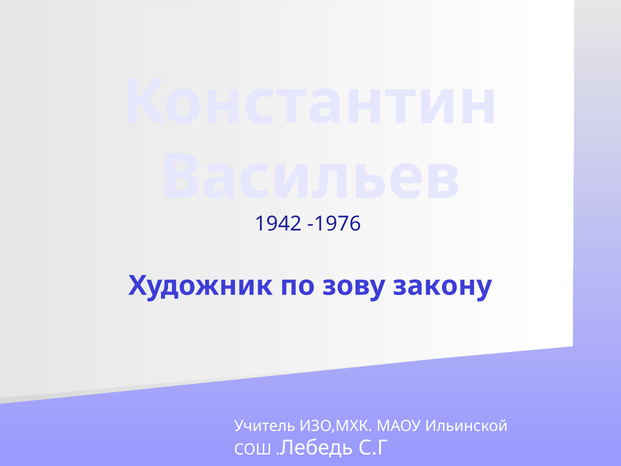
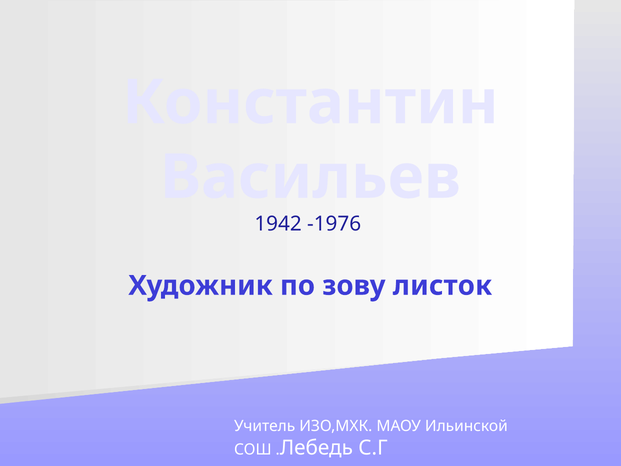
закону: закону -> листок (442, 286)
